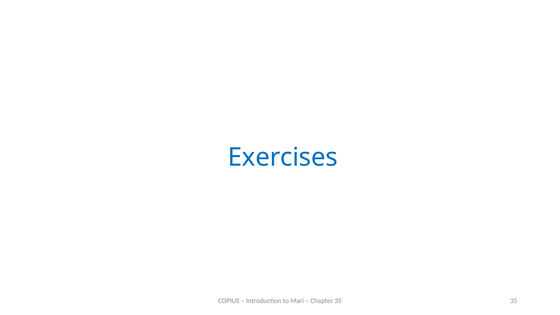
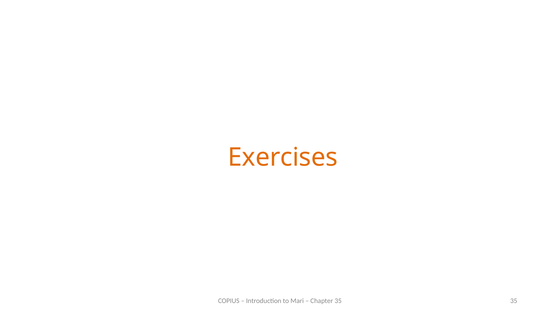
Exercises colour: blue -> orange (283, 157)
